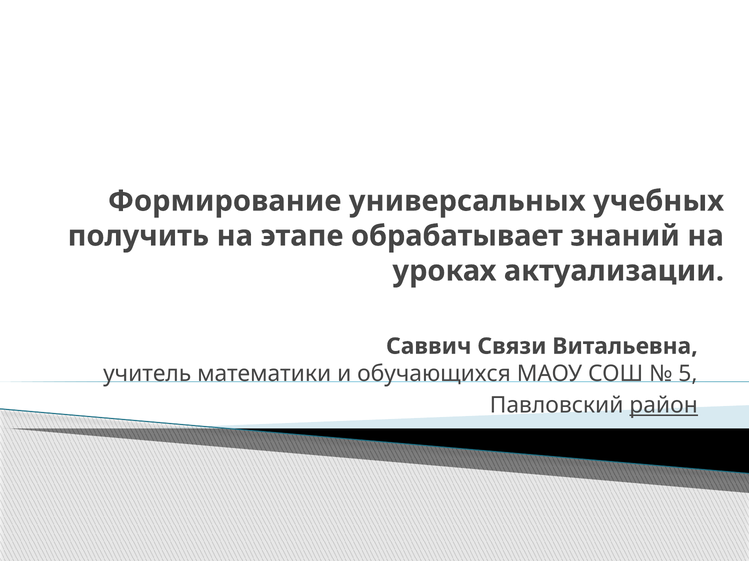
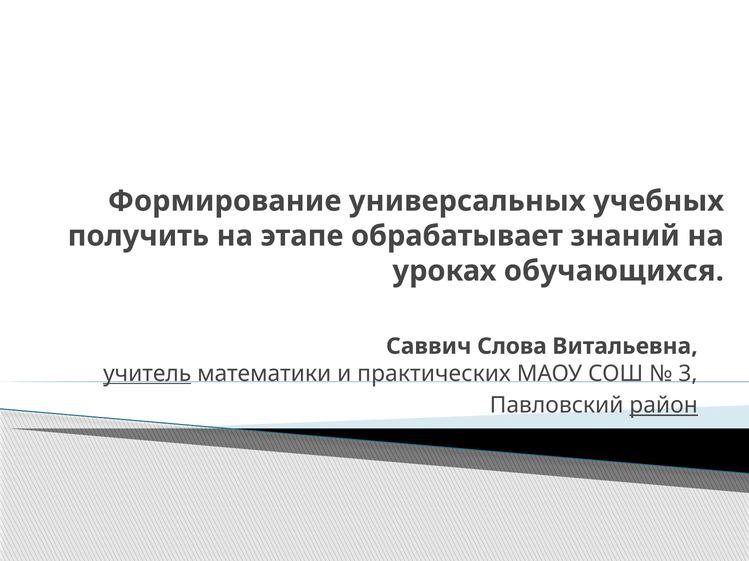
актуализации: актуализации -> обучающихся (614, 271)
Связи: Связи -> Слова (512, 347)
учитель underline: none -> present (147, 374)
обучающихся: обучающихся -> практических (434, 374)
5: 5 -> 3 (688, 374)
